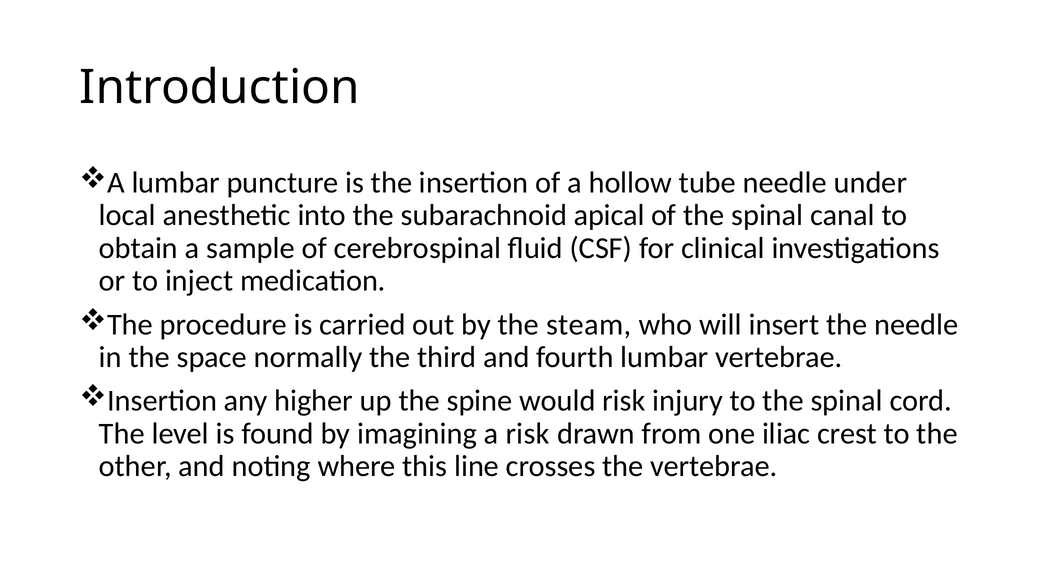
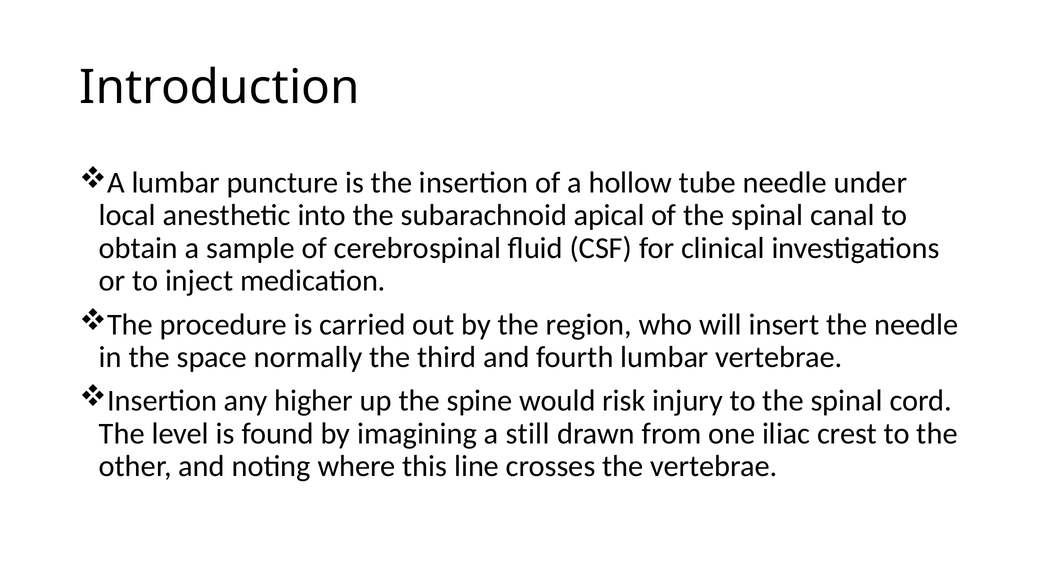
steam: steam -> region (589, 325)
a risk: risk -> still (528, 434)
